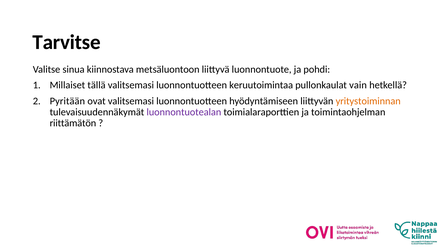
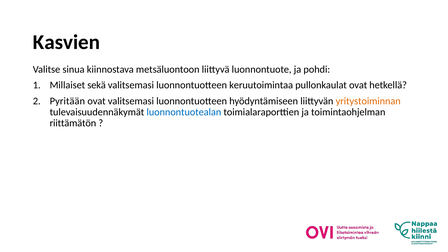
Tarvitse: Tarvitse -> Kasvien (67, 42)
tällä: tällä -> sekä (97, 85)
pullonkaulat vain: vain -> ovat (358, 85)
luonnontuotealan colour: purple -> blue (184, 112)
